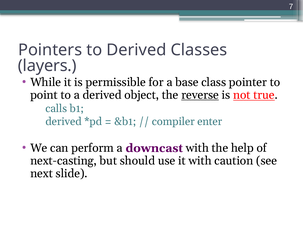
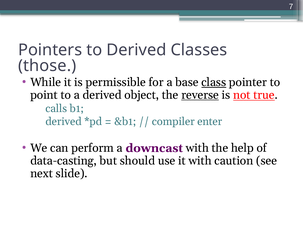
layers: layers -> those (47, 66)
class underline: none -> present (214, 82)
next-casting: next-casting -> data-casting (64, 161)
